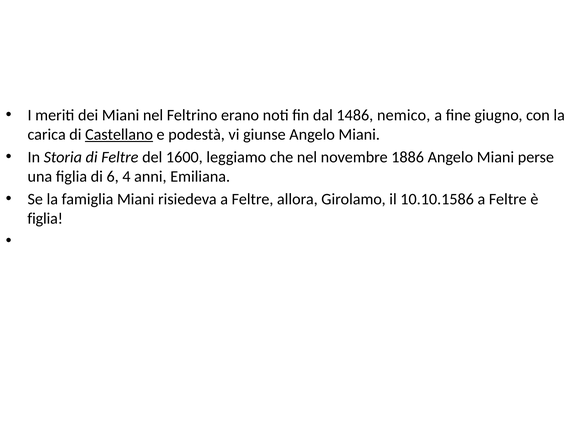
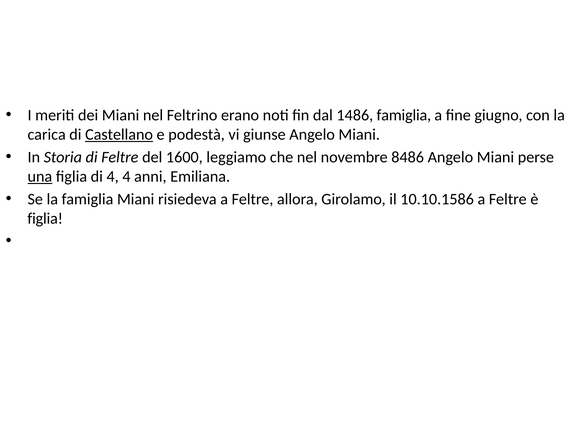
1486 nemico: nemico -> famiglia (404, 115)
1886: 1886 -> 8486 (408, 157)
una underline: none -> present (40, 177)
di 6: 6 -> 4 (113, 177)
